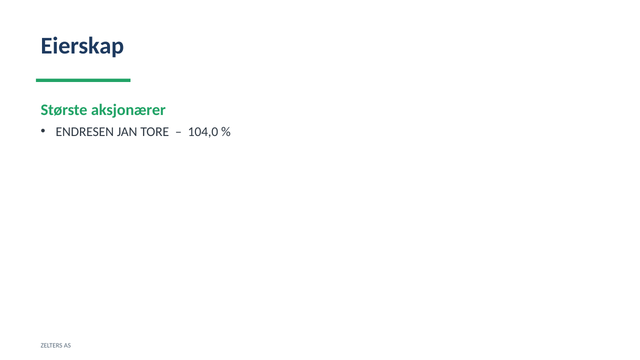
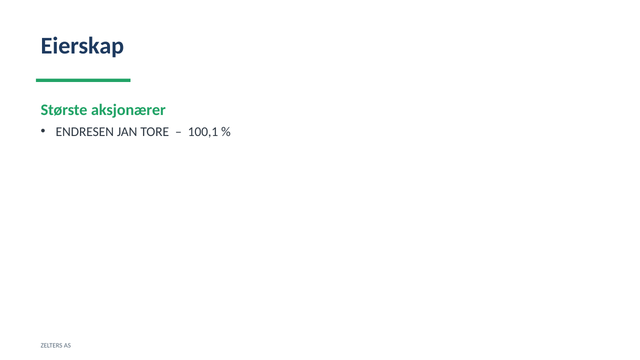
104,0: 104,0 -> 100,1 (203, 132)
